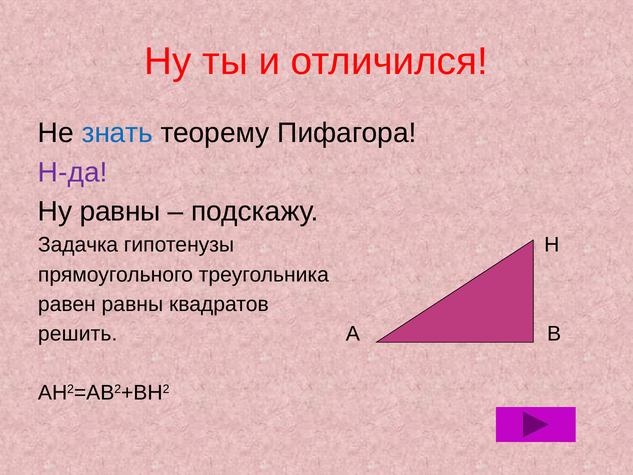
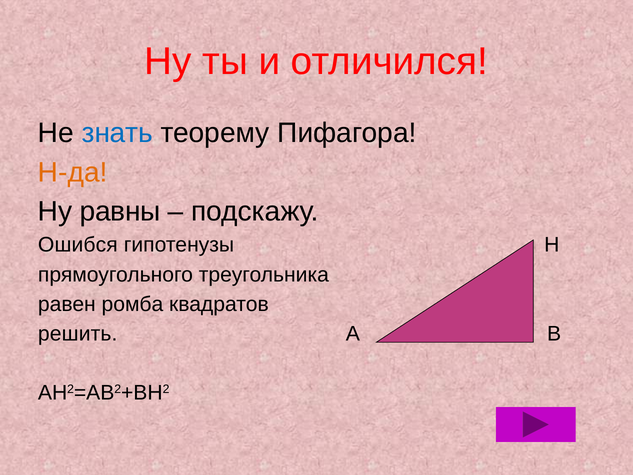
Н-да colour: purple -> orange (73, 172)
Задачка: Задачка -> Ошибся (78, 245)
равен равны: равны -> ромба (132, 304)
